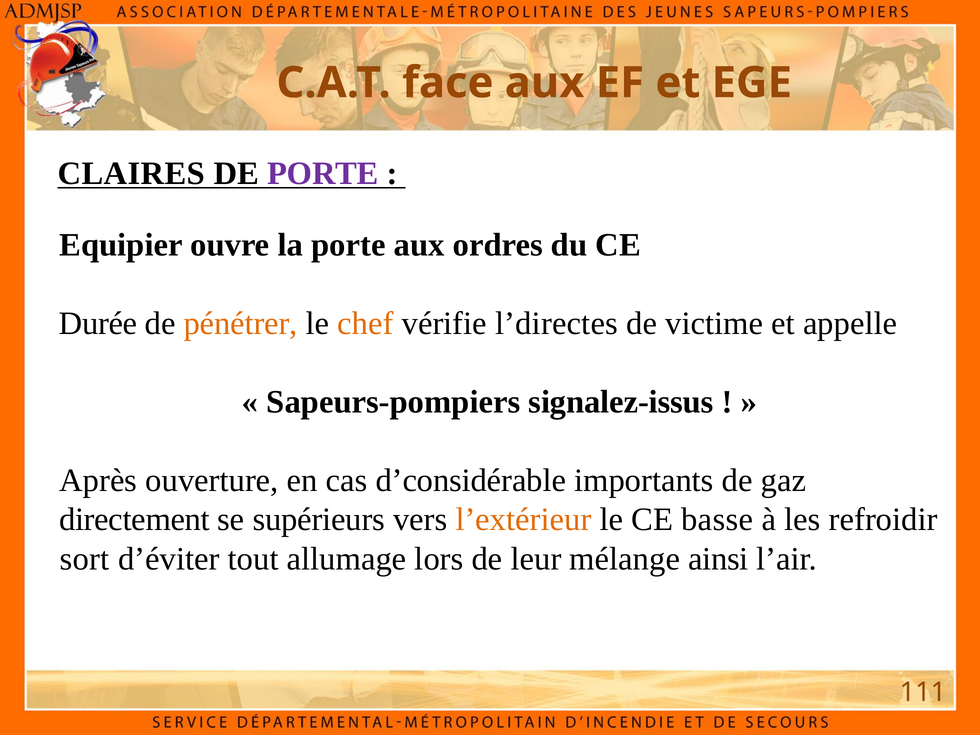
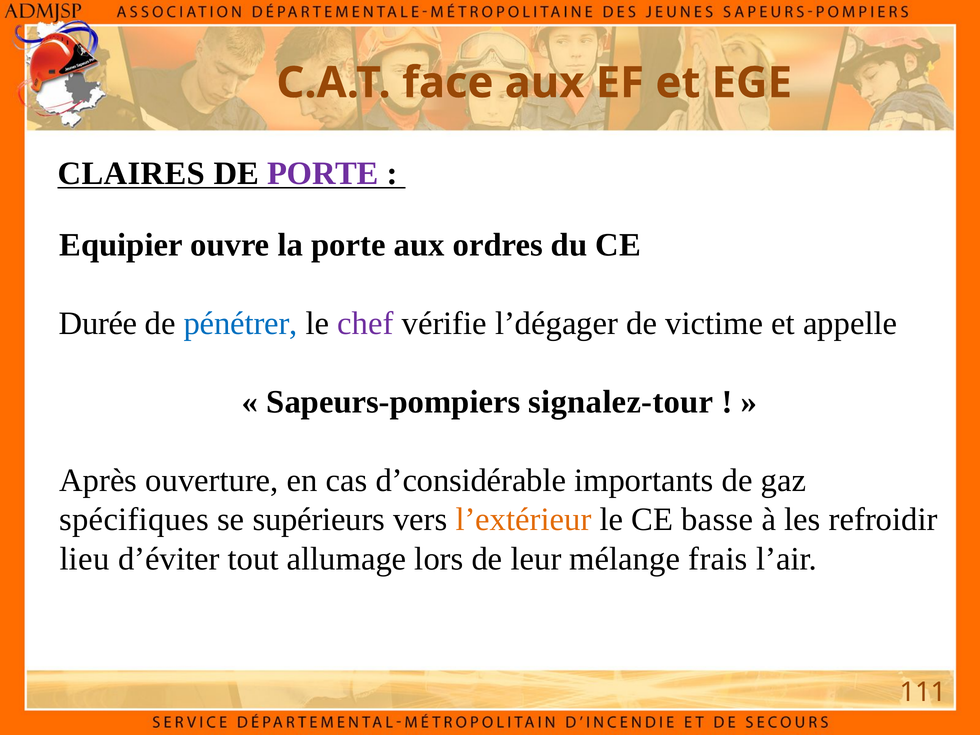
pénétrer colour: orange -> blue (241, 324)
chef colour: orange -> purple (365, 324)
l’directes: l’directes -> l’dégager (557, 324)
signalez-issus: signalez-issus -> signalez-tour (621, 402)
directement: directement -> spécifiques (134, 520)
sort: sort -> lieu (84, 559)
ainsi: ainsi -> frais (718, 559)
